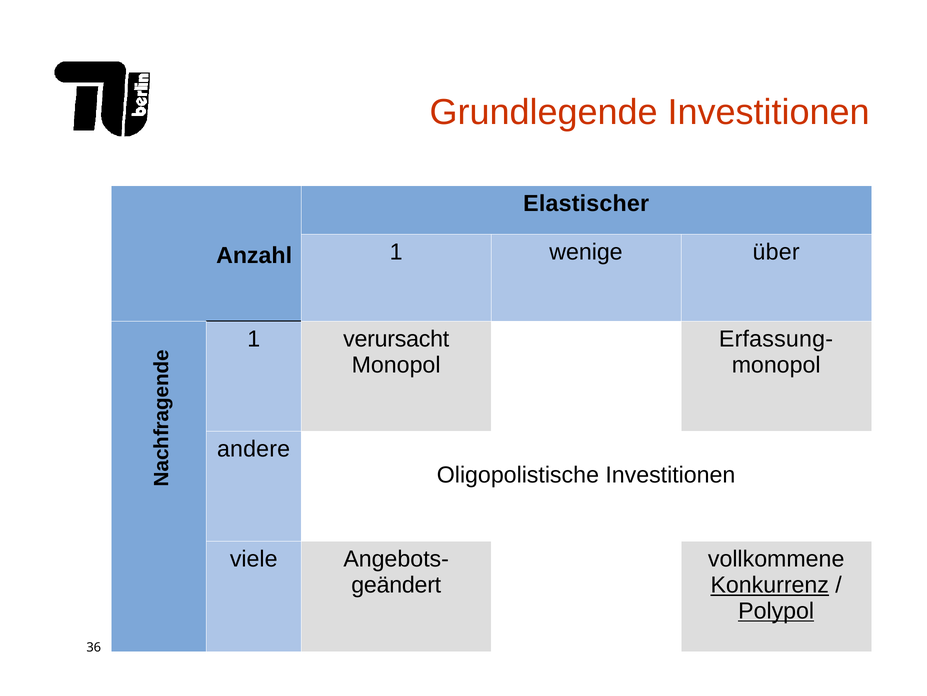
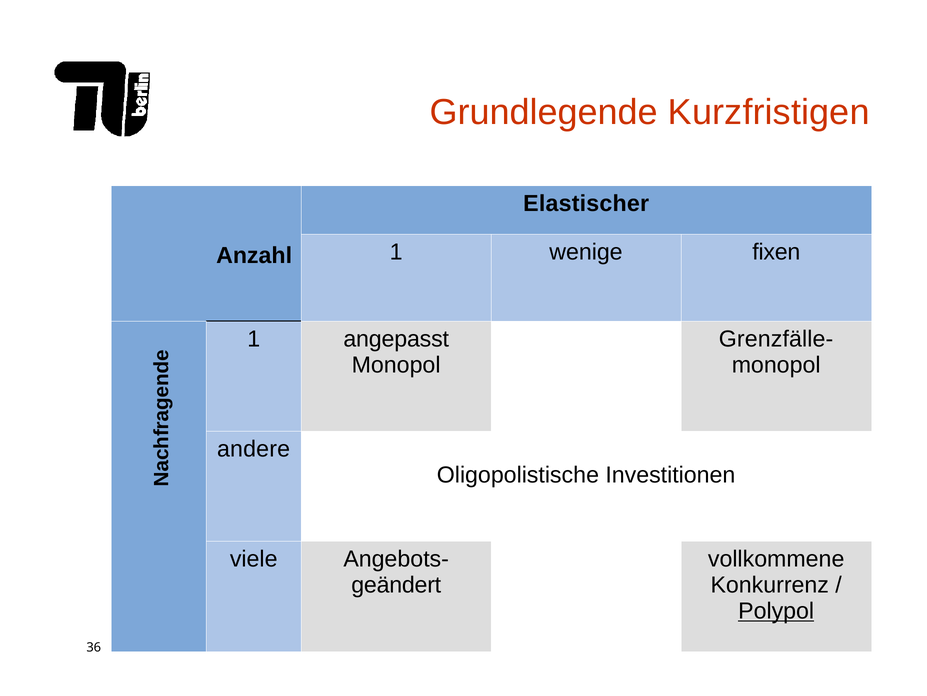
Grundlegende Investitionen: Investitionen -> Kurzfristigen (769, 112)
über: über -> fixen (776, 252)
verursacht: verursacht -> angepasst (396, 339)
Erfassung-: Erfassung- -> Grenzfälle- (776, 339)
Konkurrenz underline: present -> none (770, 584)
